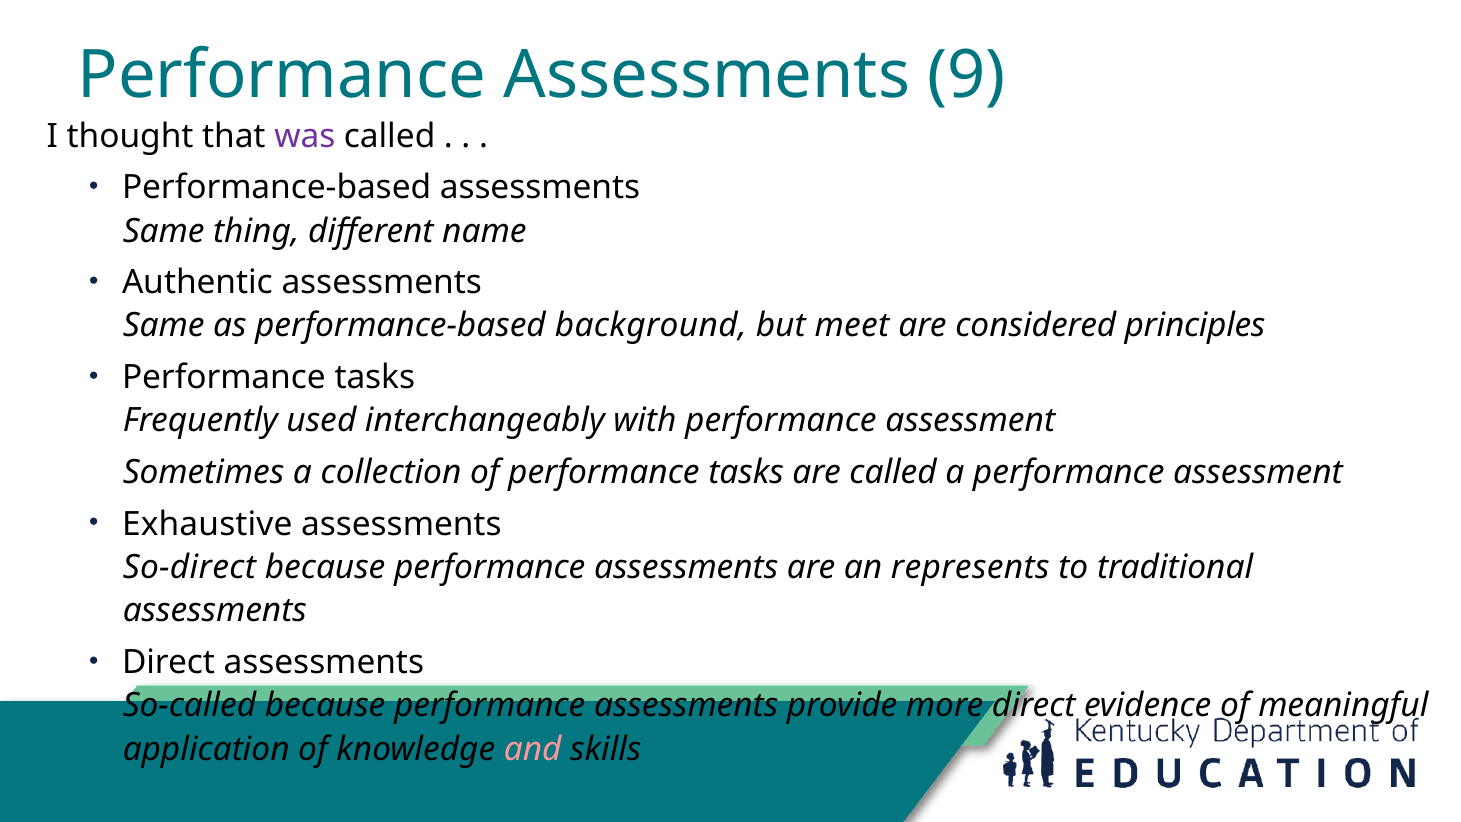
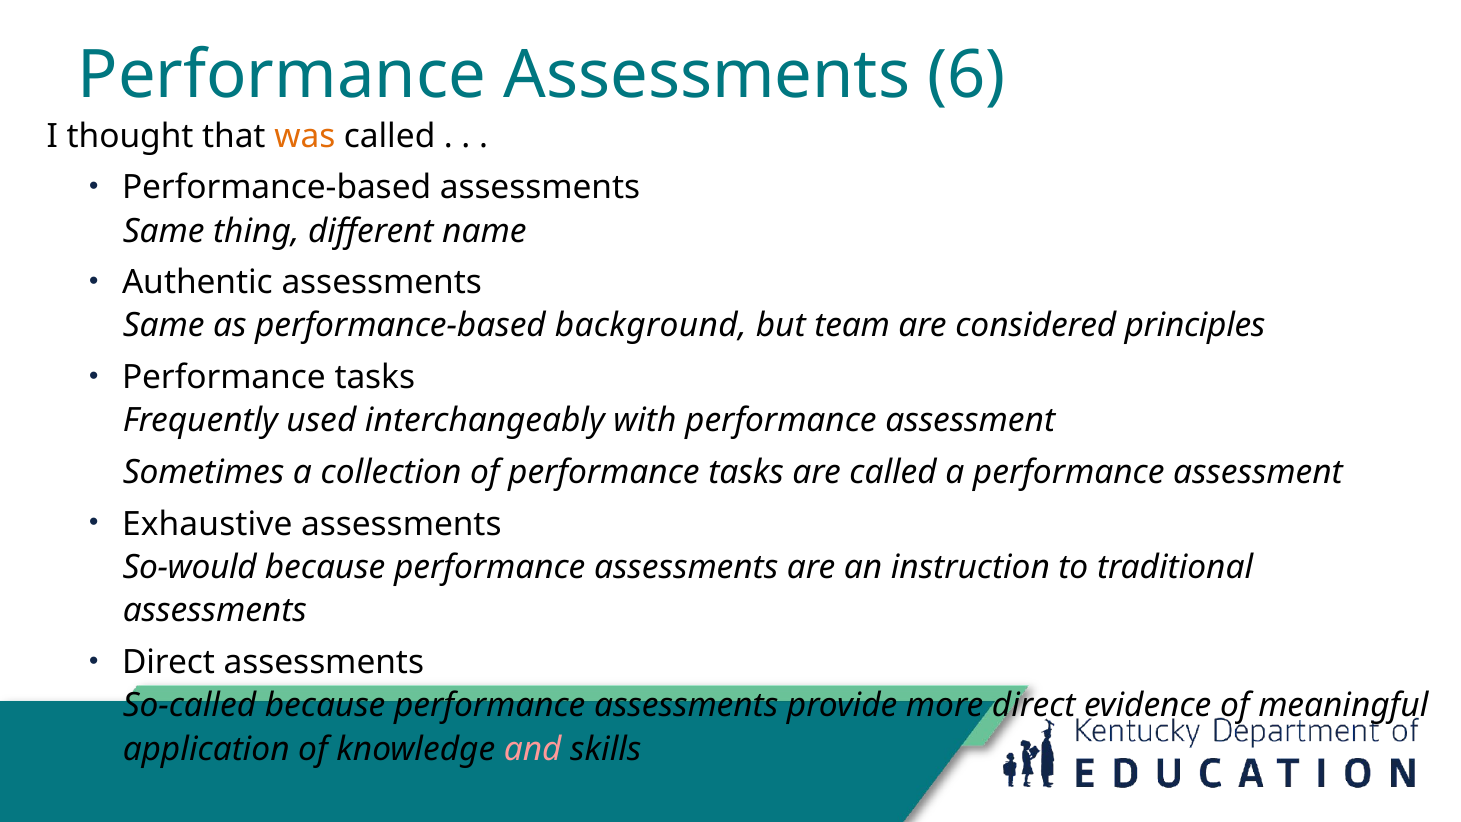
9: 9 -> 6 (967, 75)
was colour: purple -> orange (305, 136)
meet: meet -> team (852, 326)
So-direct: So-direct -> So-would (190, 567)
represents: represents -> instruction (970, 567)
